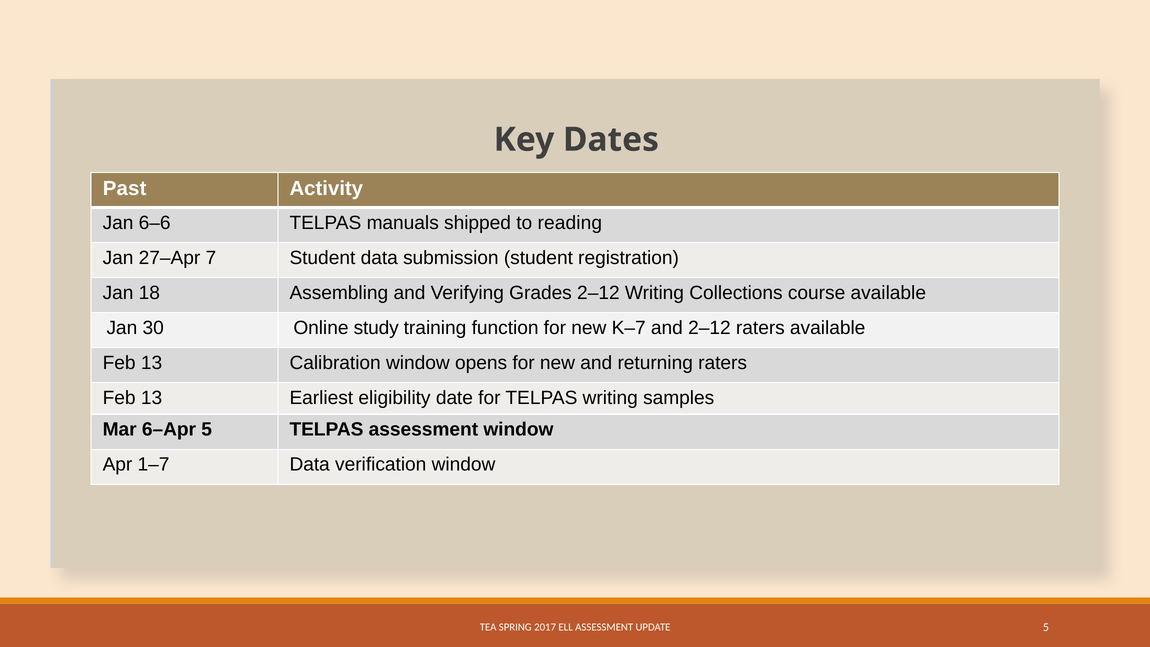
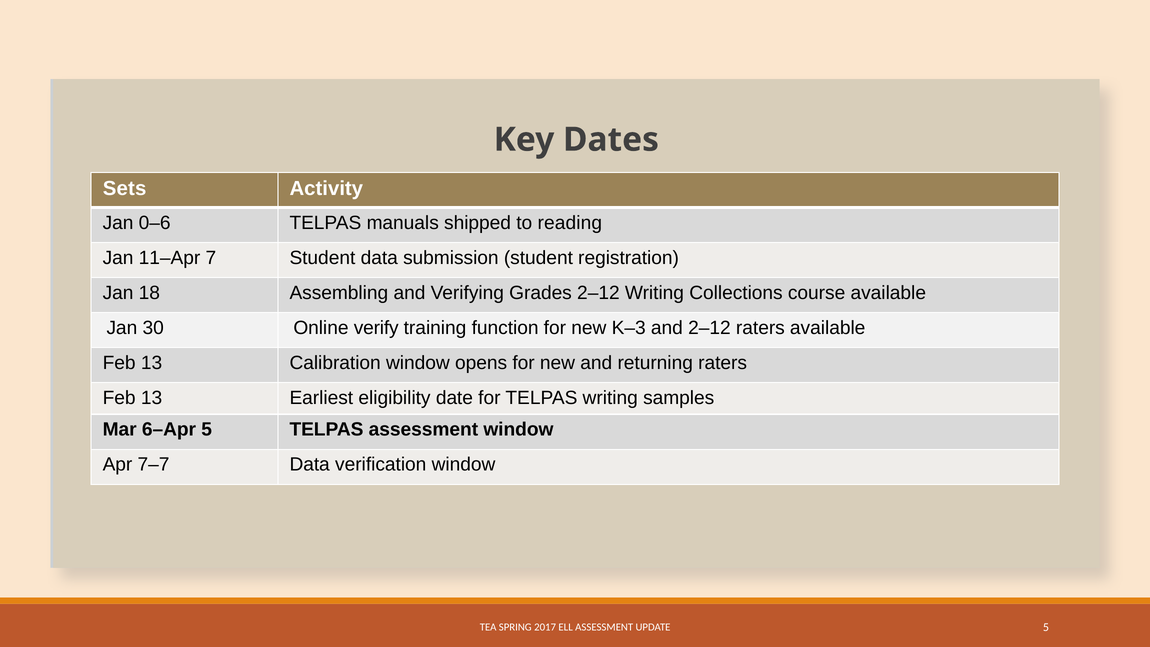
Past: Past -> Sets (125, 189)
6–6: 6–6 -> 0–6 (155, 223)
27–Apr: 27–Apr -> 11–Apr (170, 258)
study: study -> verify (376, 328)
K–7: K–7 -> K–3 (629, 328)
1–7: 1–7 -> 7–7 (154, 464)
